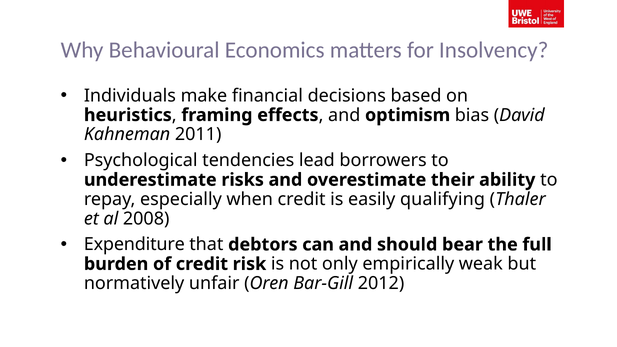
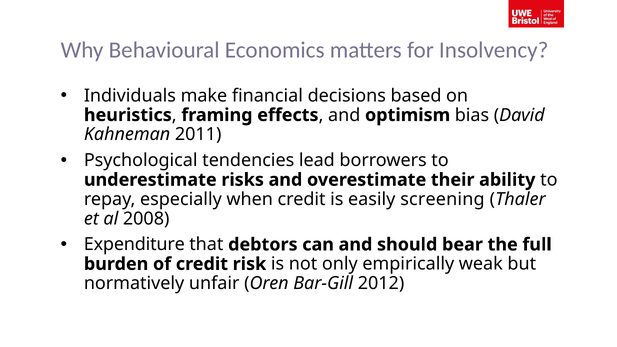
qualifying: qualifying -> screening (442, 199)
